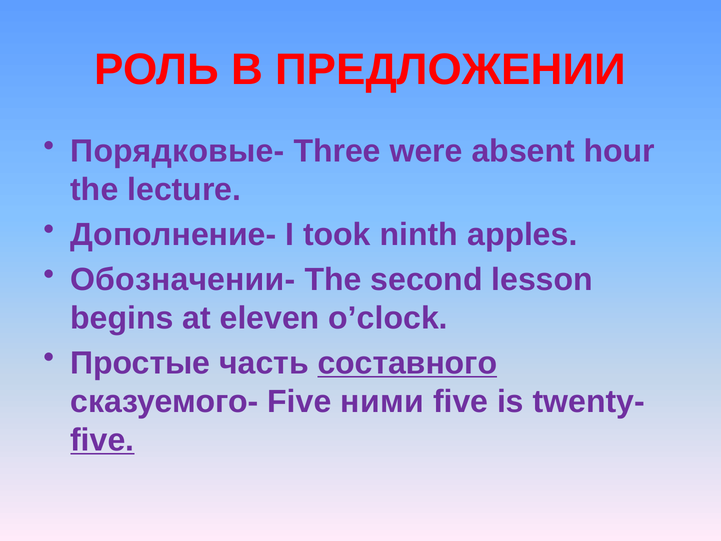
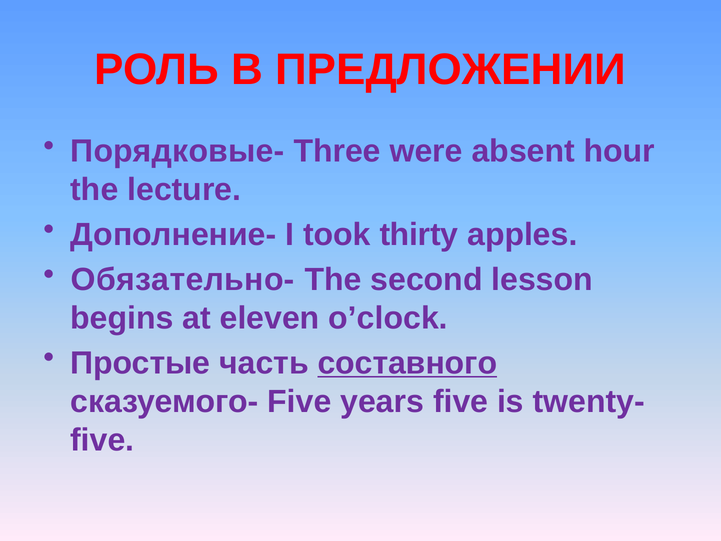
ninth: ninth -> thirty (419, 235)
Обозначении-: Обозначении- -> Обязательно- (183, 279)
ними: ними -> years (382, 401)
five underline: present -> none (102, 440)
